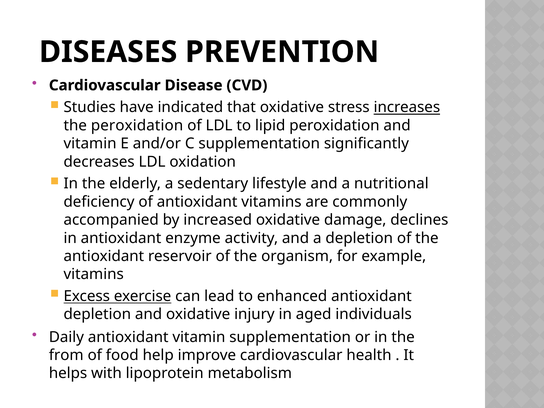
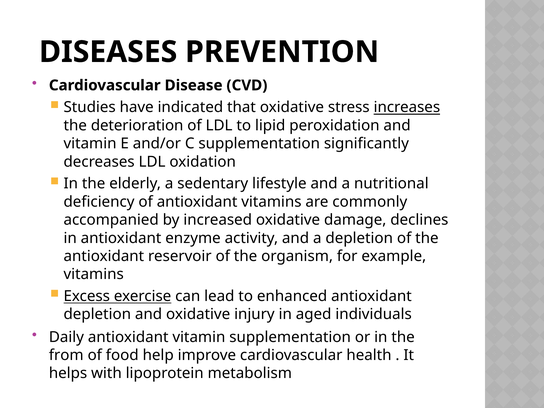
the peroxidation: peroxidation -> deterioration (137, 125)
